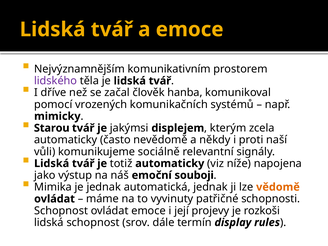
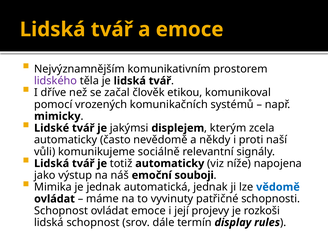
hanba: hanba -> etikou (185, 93)
Starou: Starou -> Lidské (52, 128)
vědomě colour: orange -> blue (278, 187)
